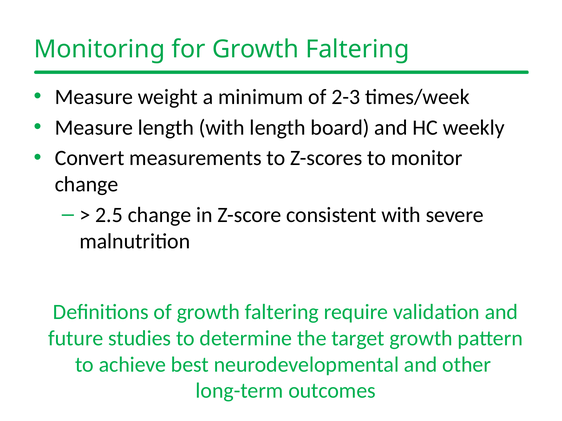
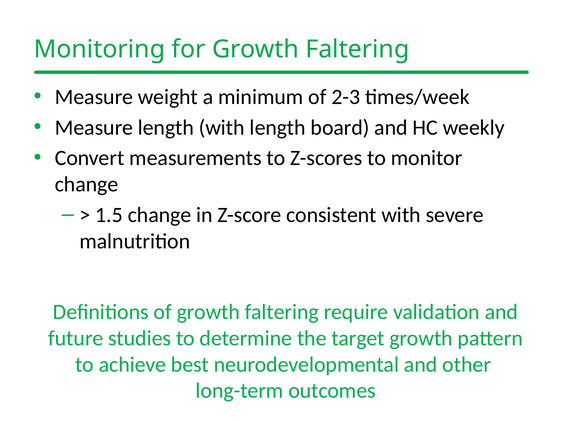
2.5: 2.5 -> 1.5 (109, 215)
